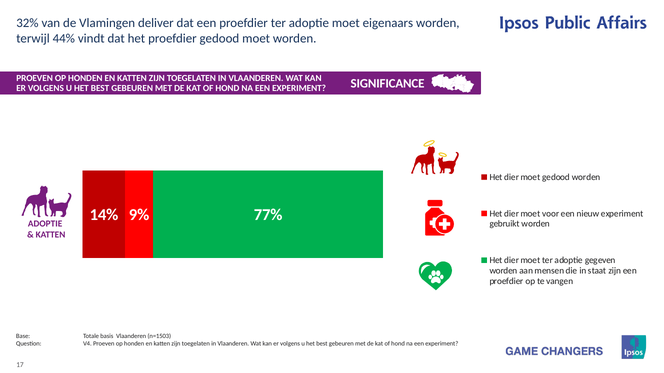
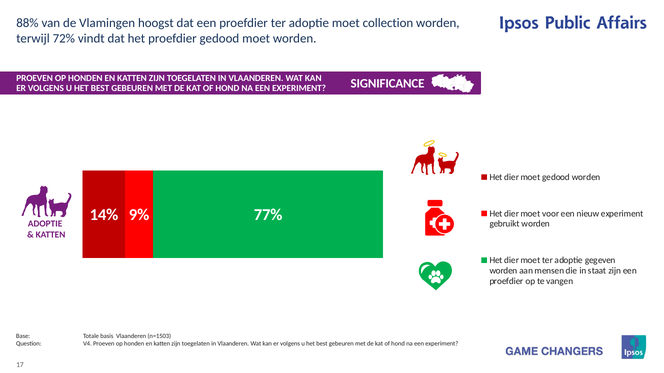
32%: 32% -> 88% (27, 23)
deliver: deliver -> hoogst (156, 23)
eigenaars: eigenaars -> collection (388, 23)
44%: 44% -> 72% (64, 38)
